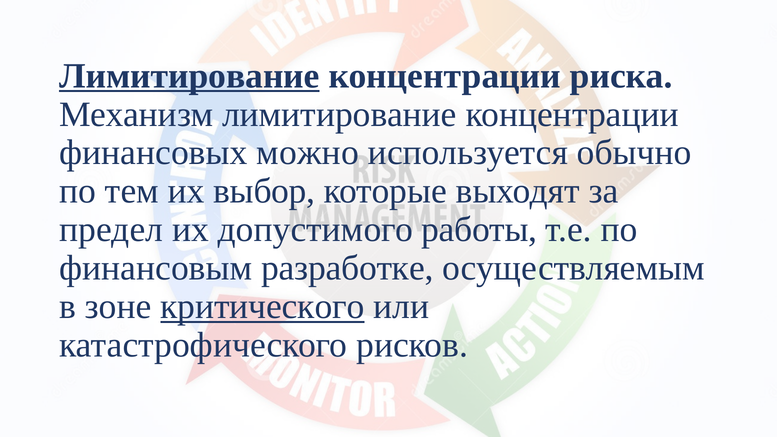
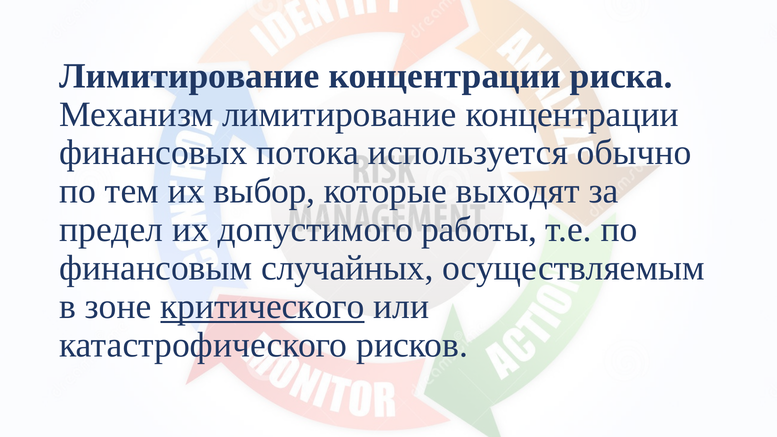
Лимитирование underline: present -> none (189, 76)
можно: можно -> потока (308, 153)
разработке: разработке -> случайных (347, 268)
